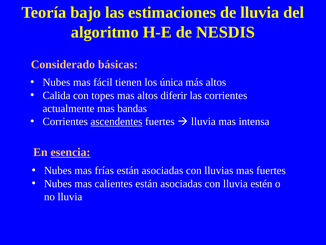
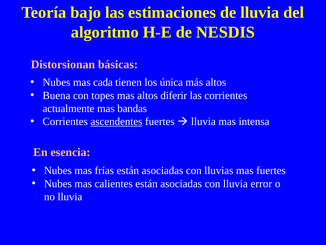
Considerado: Considerado -> Distorsionan (63, 64)
fácil: fácil -> cada (103, 82)
Calida: Calida -> Buena (56, 95)
esencia underline: present -> none (70, 152)
estén: estén -> error (261, 183)
